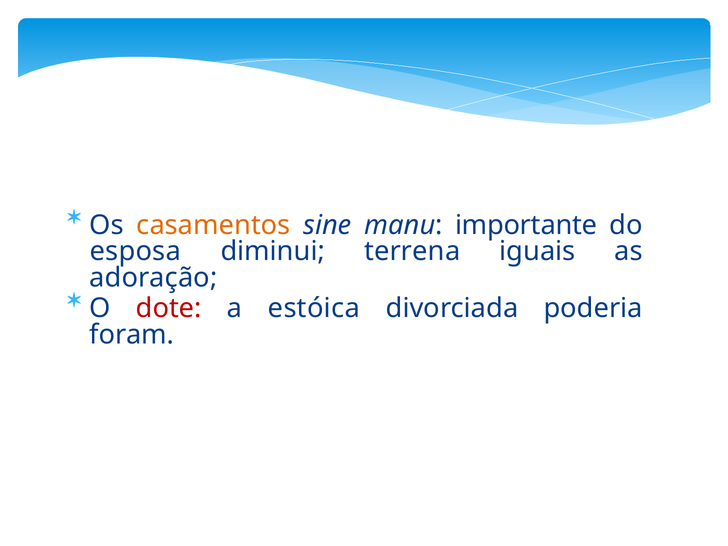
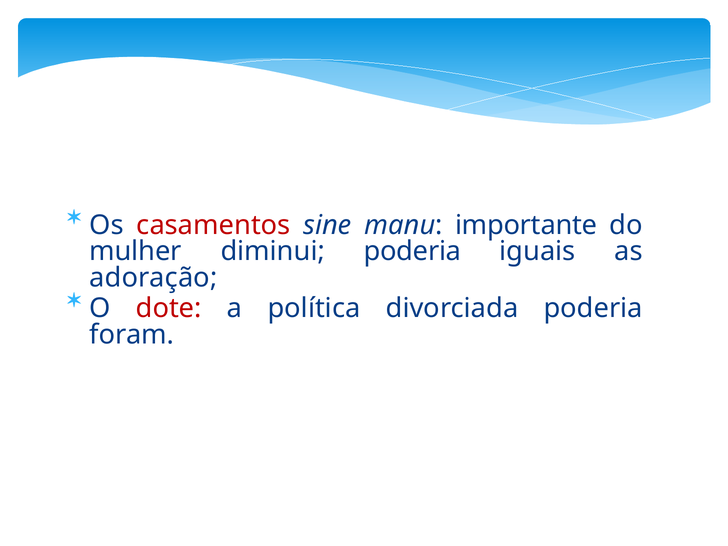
casamentos colour: orange -> red (213, 225)
esposa: esposa -> mulher (136, 251)
diminui terrena: terrena -> poderia (412, 251)
estóica: estóica -> política (314, 308)
